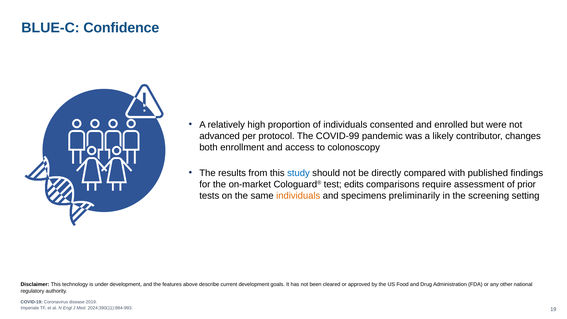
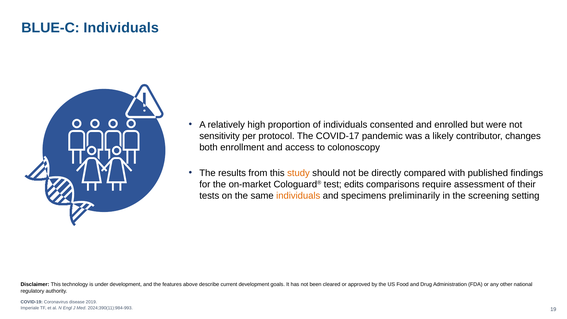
BLUE-C Confidence: Confidence -> Individuals (121, 28)
advanced: advanced -> sensitivity (220, 136)
COVID-99: COVID-99 -> COVID-17 (338, 136)
study colour: blue -> orange (298, 173)
prior: prior -> their (527, 184)
